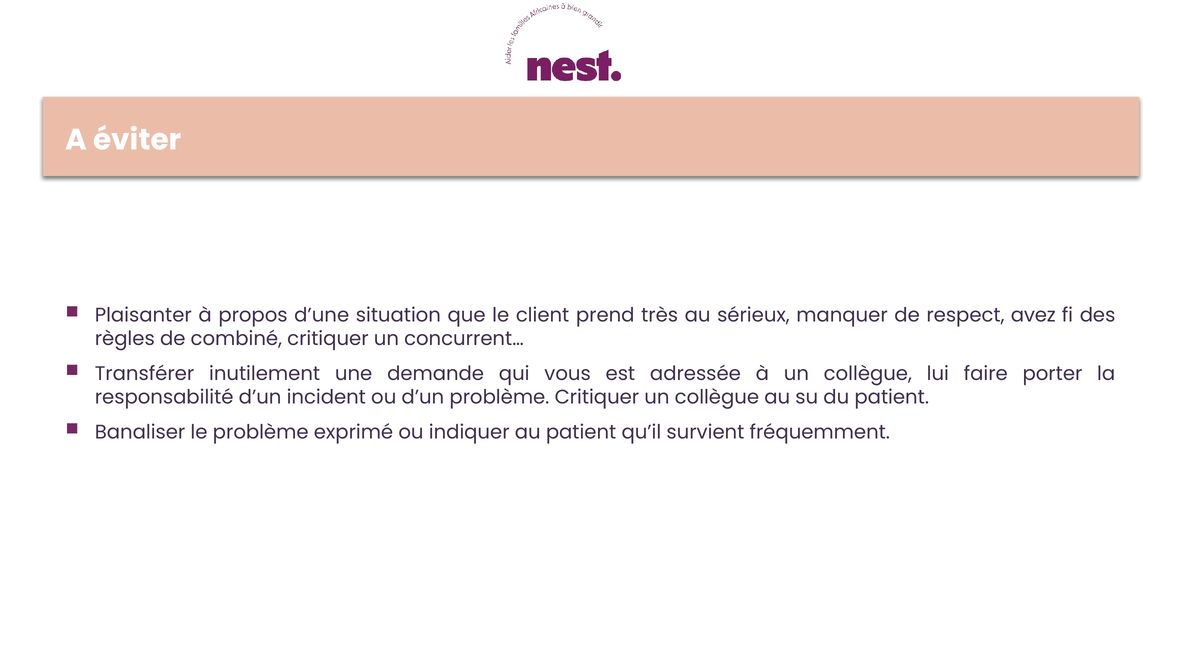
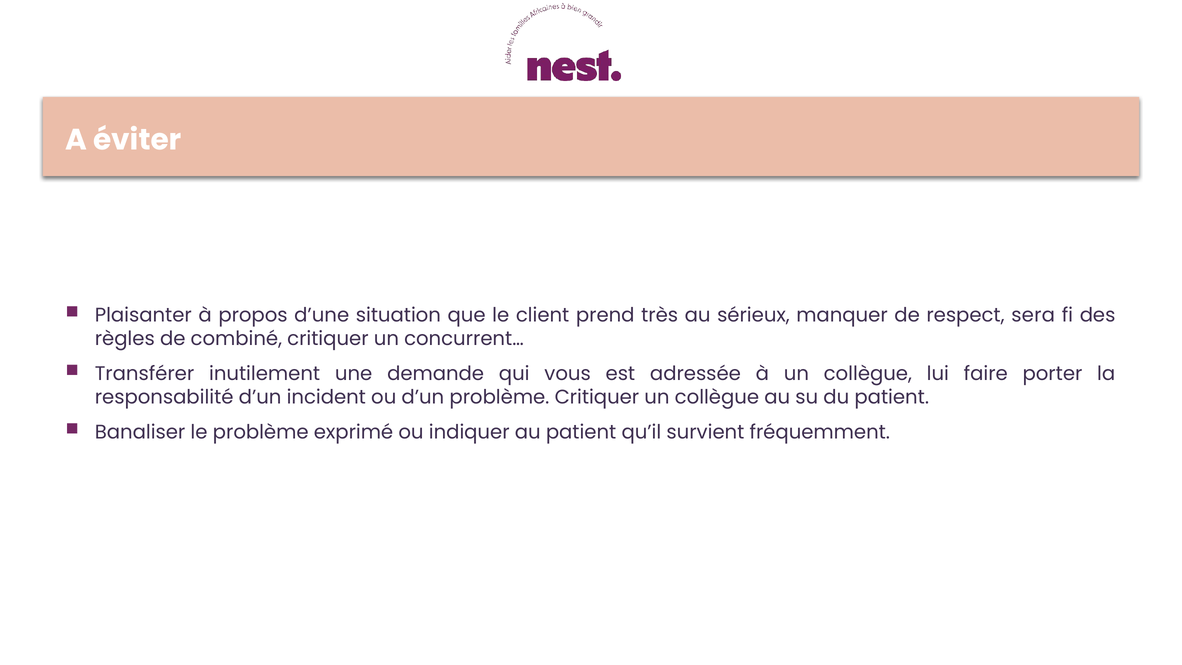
avez: avez -> sera (1033, 315)
